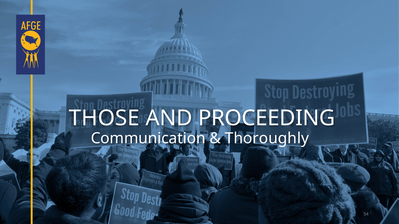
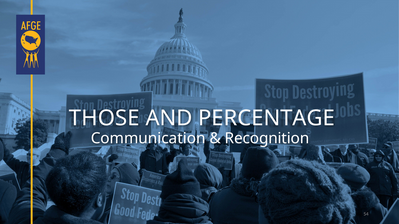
PROCEEDING: PROCEEDING -> PERCENTAGE (266, 118)
Thoroughly: Thoroughly -> Recognition (267, 139)
